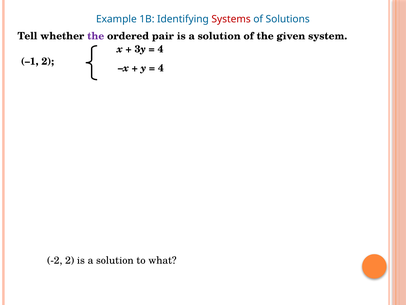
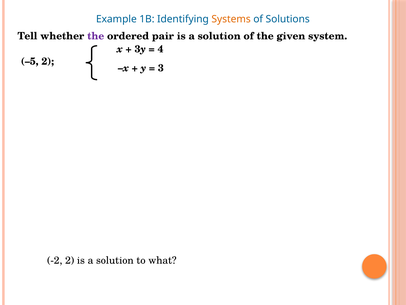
Systems colour: red -> orange (231, 19)
–1: –1 -> –5 (30, 61)
4: 4 -> 3 (161, 68)
